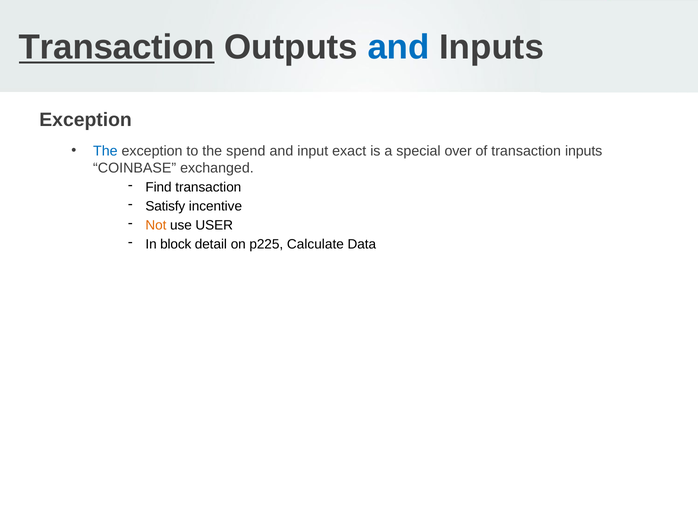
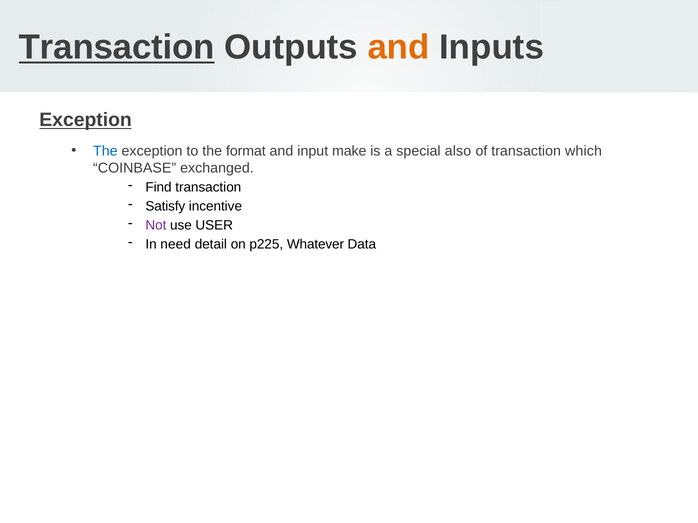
and colour: blue -> orange (399, 47)
Exception underline: none -> present (86, 120)
spend: spend -> format (246, 151)
exact: exact -> make (349, 151)
over: over -> also (458, 151)
transaction inputs: inputs -> which (584, 151)
Not colour: orange -> purple (156, 226)
block: block -> need (176, 245)
Calculate: Calculate -> Whatever (315, 245)
